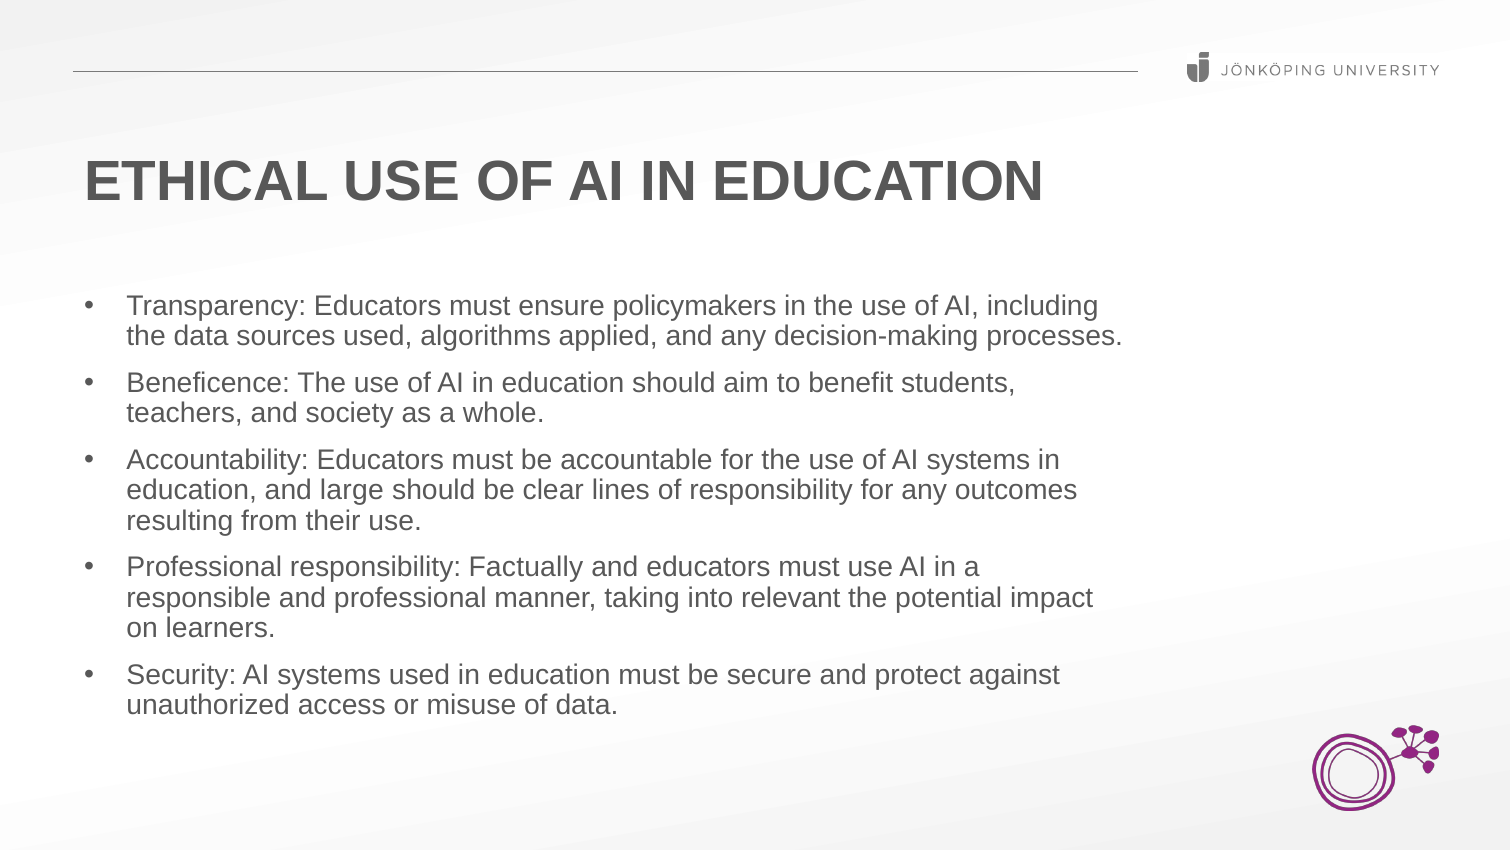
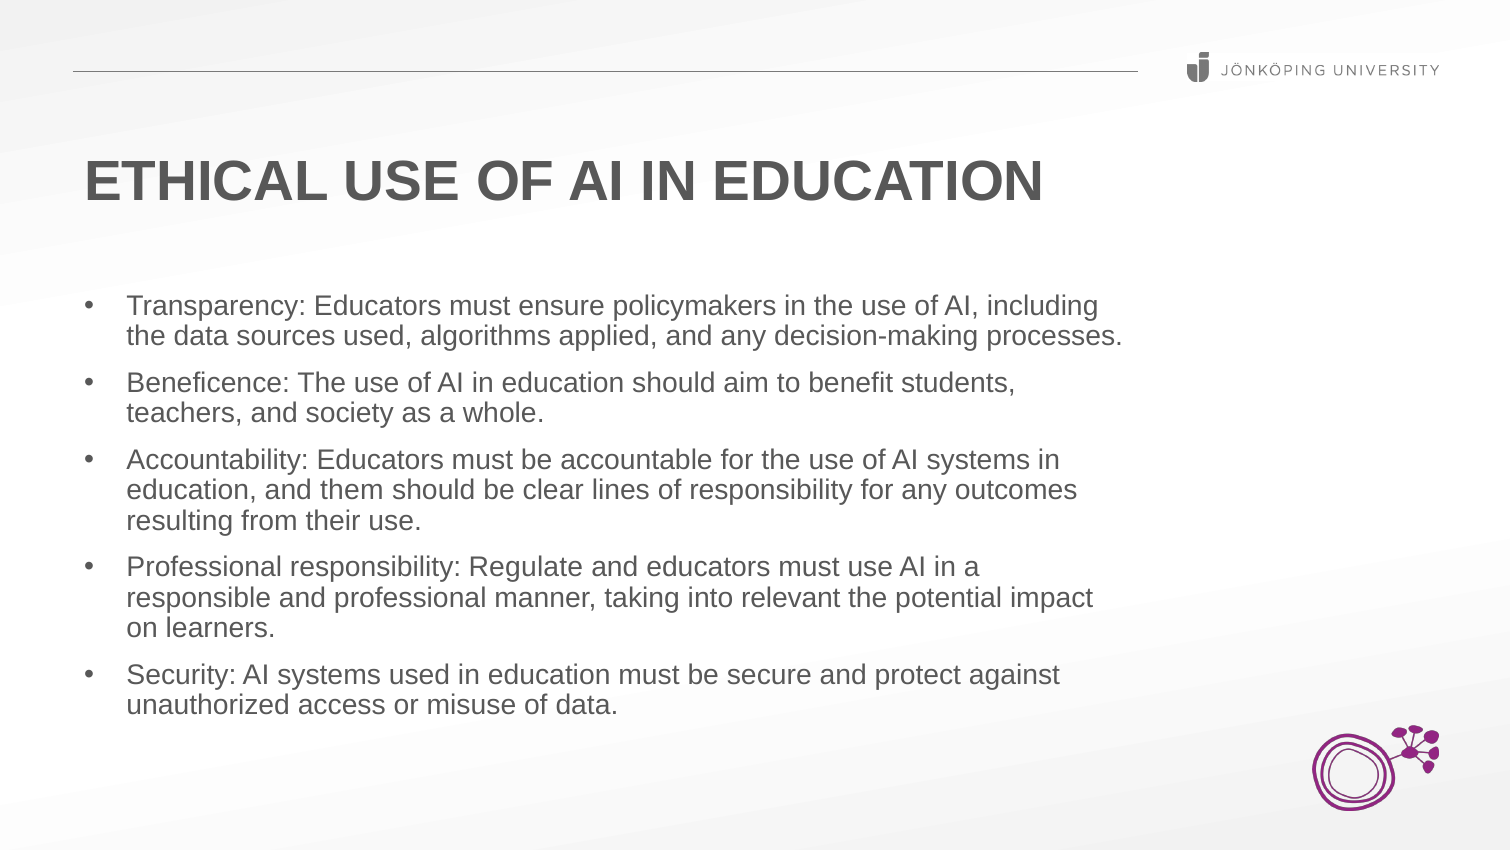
large: large -> them (352, 490)
Factually: Factually -> Regulate (526, 567)
